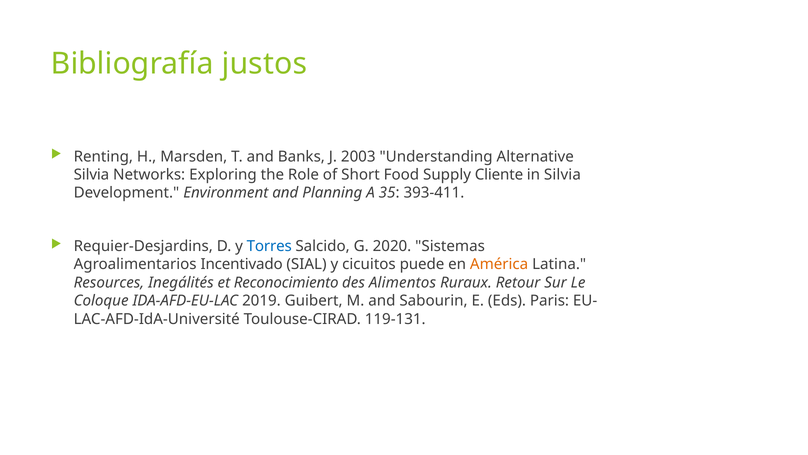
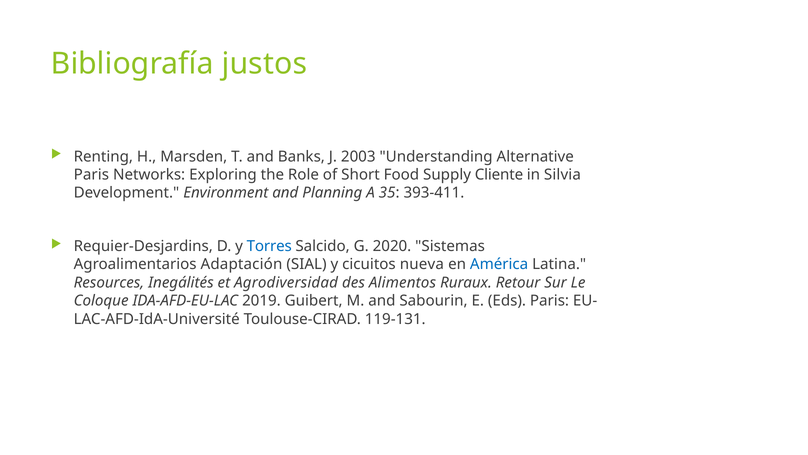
Silvia: Silvia -> Paris (91, 175)
Incentivado: Incentivado -> Adaptación (241, 264)
puede: puede -> nueva (422, 264)
América colour: orange -> blue (499, 264)
Reconocimiento: Reconocimiento -> Agrodiversidad (286, 282)
